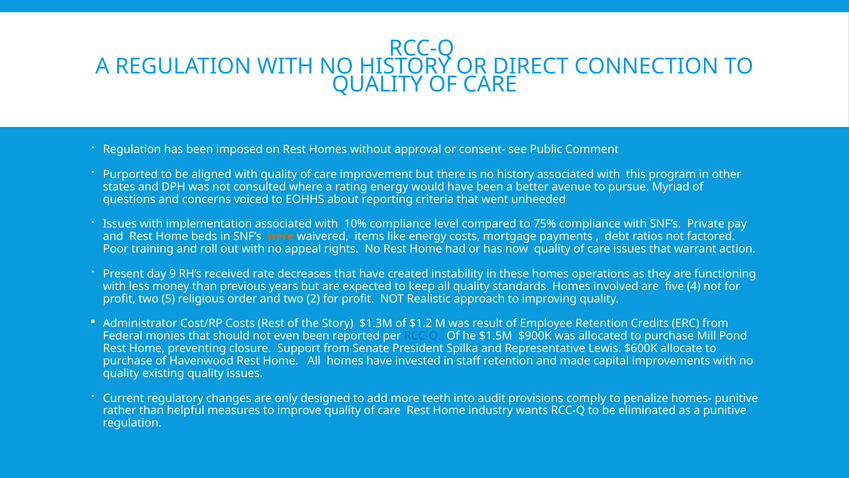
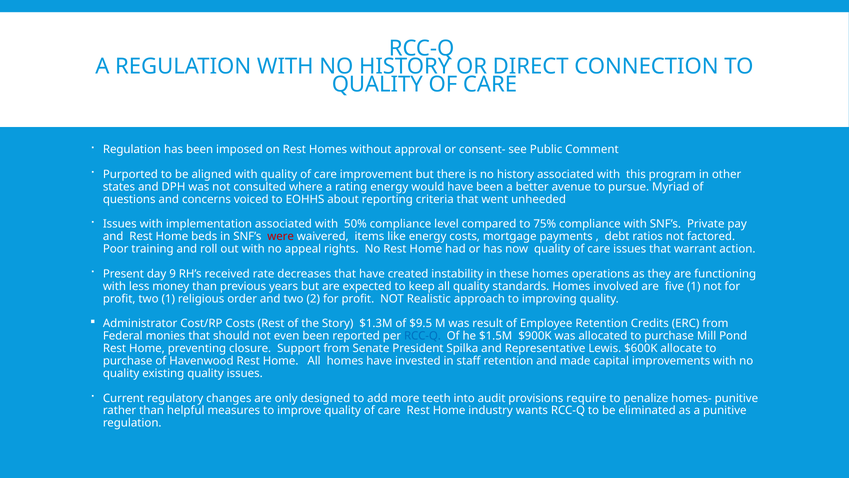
10%: 10% -> 50% (355, 224)
were colour: orange -> red (281, 236)
five 4: 4 -> 1 (694, 286)
two 5: 5 -> 1 (168, 299)
$1.2: $1.2 -> $9.5 (421, 323)
comply: comply -> require (586, 398)
